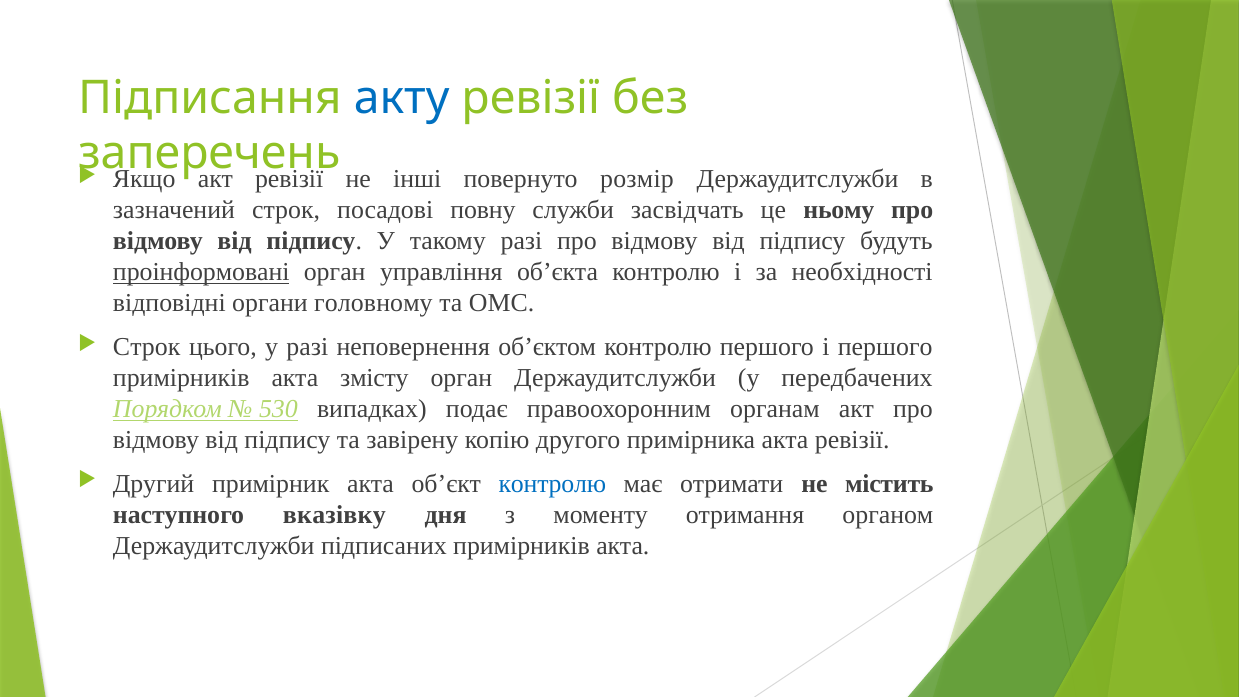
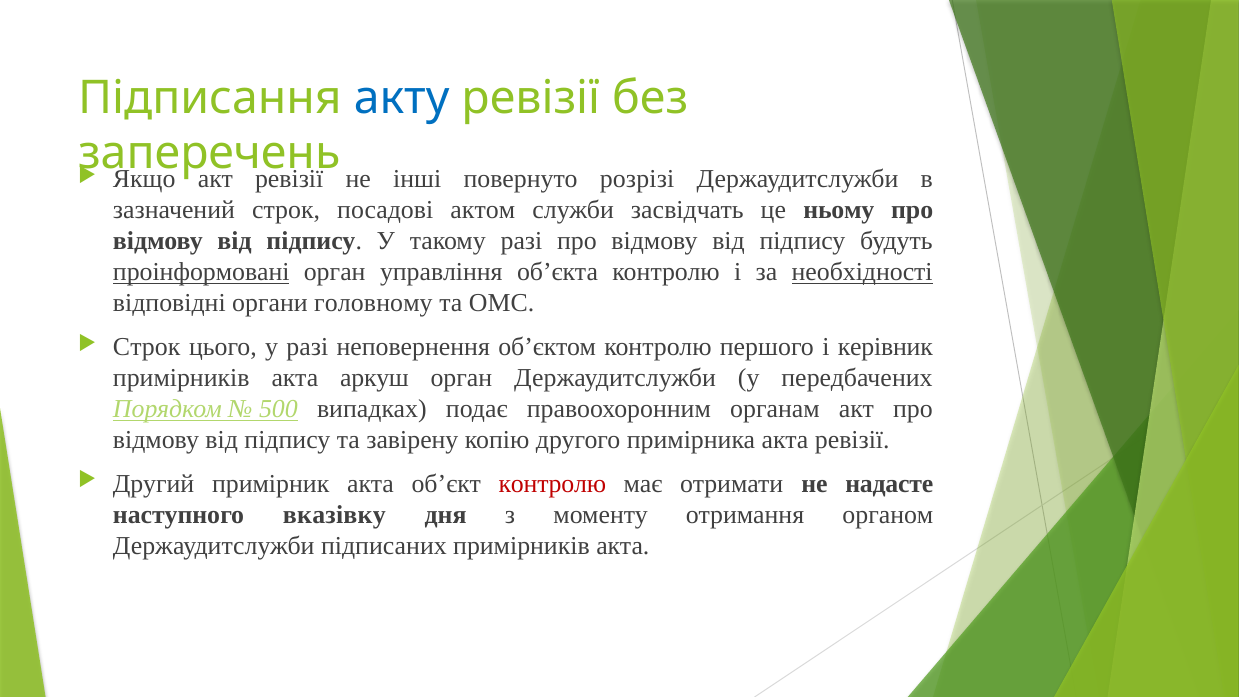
розмір: розмір -> розрізі (637, 179)
повну: повну -> актом (483, 210)
необхідності underline: none -> present (862, 272)
і першого: першого -> керівник (885, 347)
змісту: змісту -> аркуш (374, 378)
530: 530 -> 500 (278, 409)
контролю colour: blue -> red (552, 484)
містить: містить -> надасте (889, 484)
